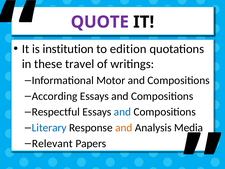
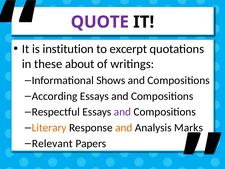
edition: edition -> excerpt (128, 49)
travel: travel -> about (80, 64)
Motor: Motor -> Shows (111, 80)
and colour: blue -> purple (122, 112)
Literary colour: blue -> orange (49, 128)
Media: Media -> Marks (189, 128)
